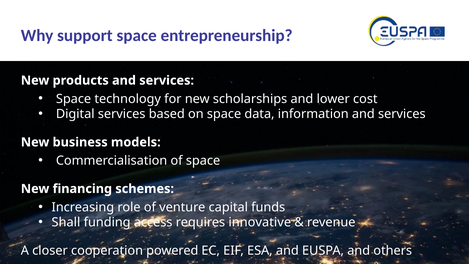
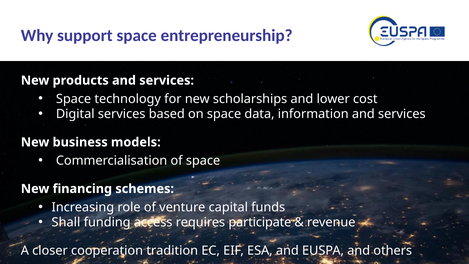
innovative: innovative -> participate (260, 222)
powered: powered -> tradition (172, 250)
